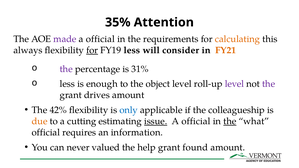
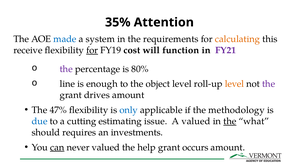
made colour: purple -> blue (65, 39)
official: official -> system (100, 39)
always: always -> receive (28, 50)
FY19 less: less -> cost (132, 50)
consider: consider -> function (181, 50)
FY21 colour: orange -> purple (226, 50)
31%: 31% -> 80% (140, 69)
less: less -> line (67, 84)
level colour: purple -> orange (234, 84)
42%: 42% -> 47% (58, 110)
colleagueship: colleagueship -> methodology (236, 110)
due colour: orange -> blue (40, 121)
issue underline: present -> none (156, 121)
official: official -> valued (196, 121)
official: official -> should (46, 133)
information: information -> investments (137, 133)
can underline: none -> present (57, 148)
found: found -> occurs (195, 148)
